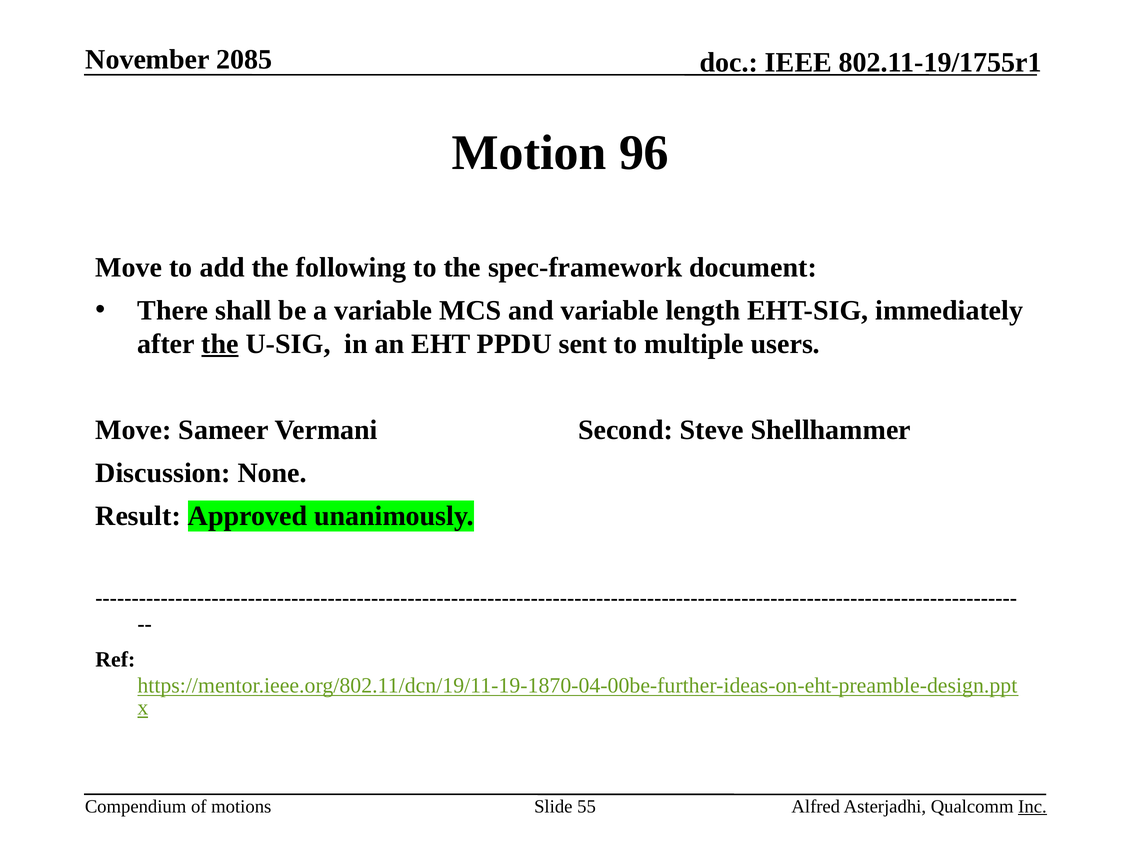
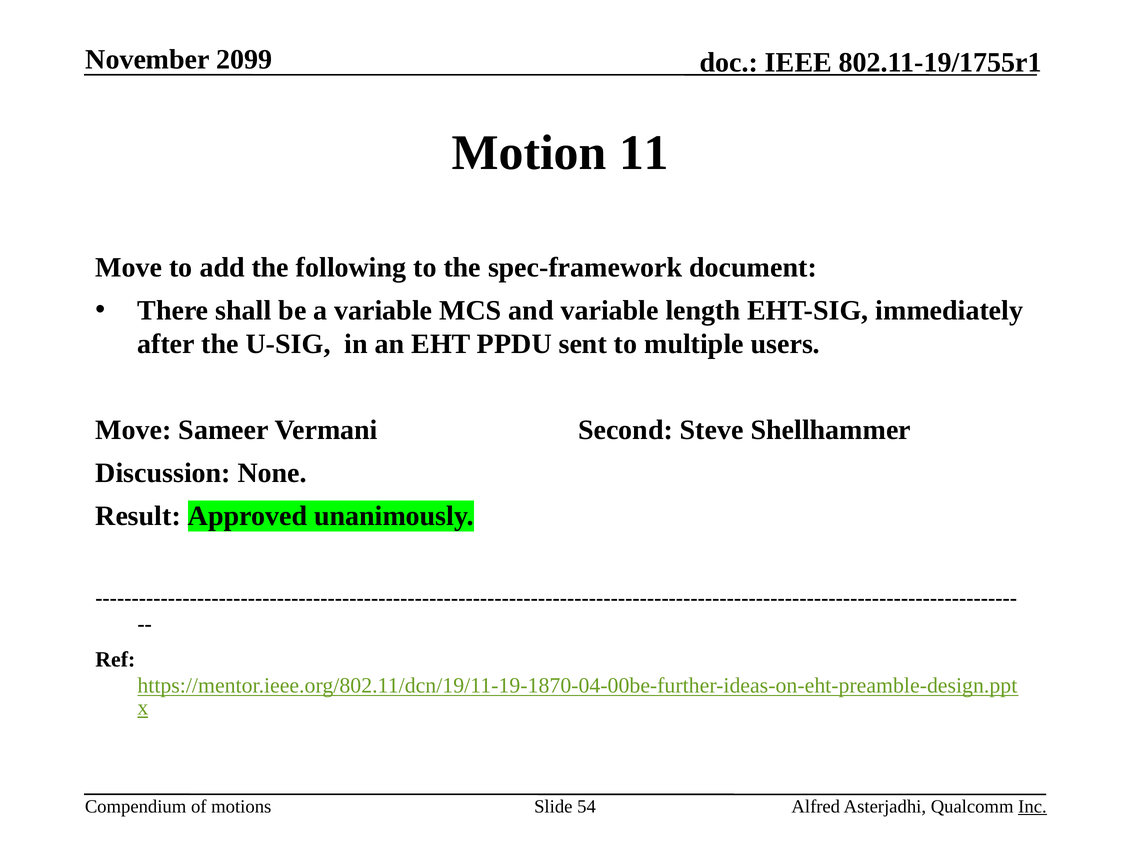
2085: 2085 -> 2099 (244, 59)
96: 96 -> 11 (644, 153)
the underline: present -> none (220, 344)
55: 55 -> 54 (587, 806)
